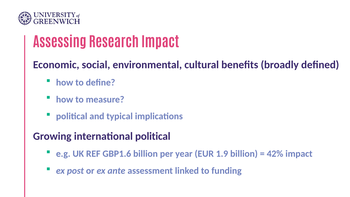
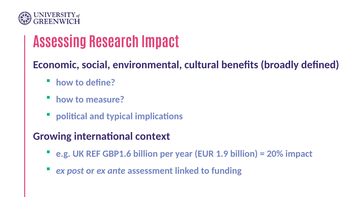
international political: political -> context (153, 136)
42%: 42% -> 20% (275, 154)
